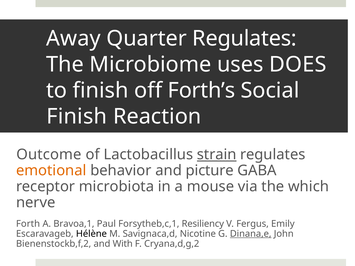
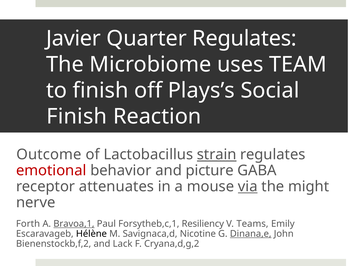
Away: Away -> Javier (74, 39)
DOES: DOES -> TEAM (298, 65)
Forth’s: Forth’s -> Plays’s (201, 91)
emotional colour: orange -> red (51, 171)
microbiota: microbiota -> attenuates (116, 187)
via underline: none -> present (248, 187)
which: which -> might (309, 187)
Bravoa,1 underline: none -> present (74, 224)
Fergus: Fergus -> Teams (252, 224)
With: With -> Lack (123, 244)
